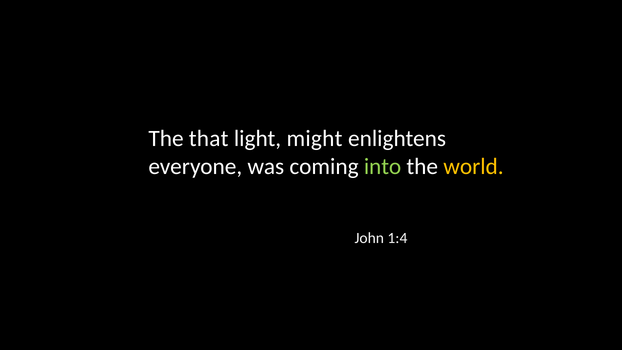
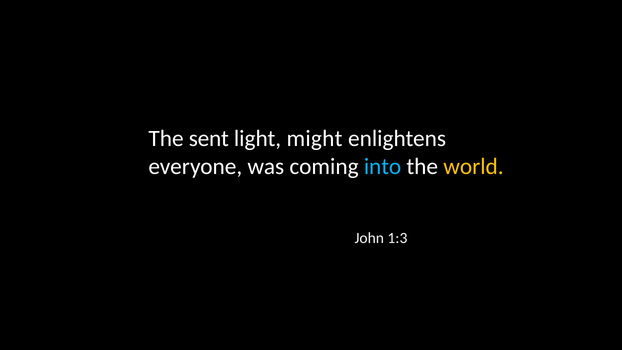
that: that -> sent (209, 138)
into colour: light green -> light blue (383, 166)
1:4: 1:4 -> 1:3 (397, 238)
